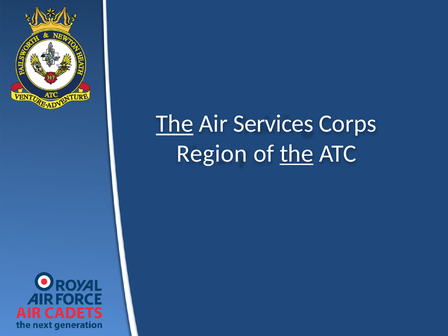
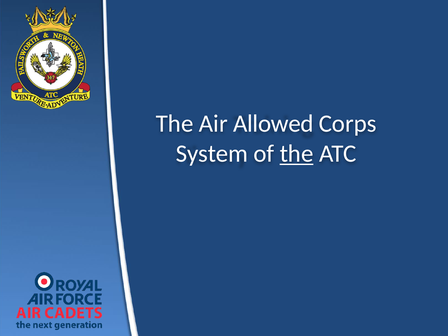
The underline: present -> none (175, 124)
Services: Services -> Allowed (273, 124)
Region: Region -> System (212, 154)
